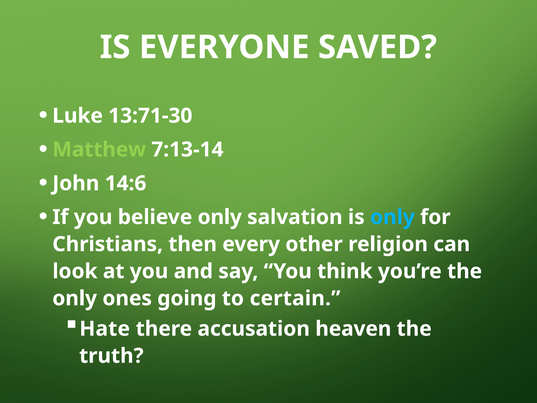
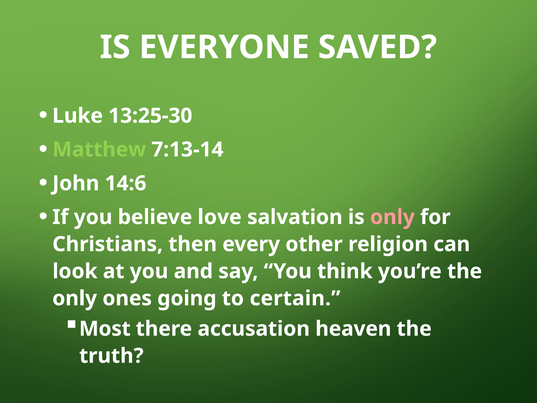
13:71-30: 13:71-30 -> 13:25-30 (150, 116)
believe only: only -> love (220, 217)
only colour: light blue -> pink (392, 217)
Hate: Hate -> Most (105, 329)
